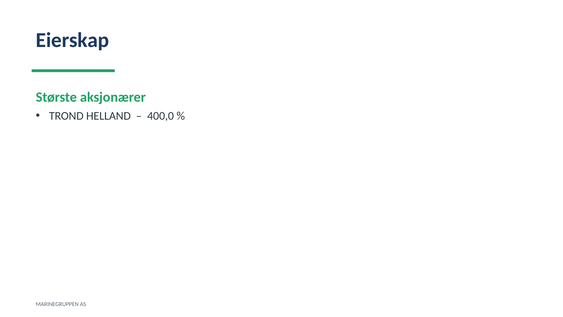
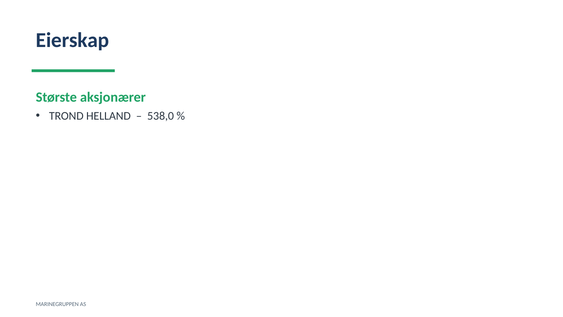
400,0: 400,0 -> 538,0 (161, 116)
